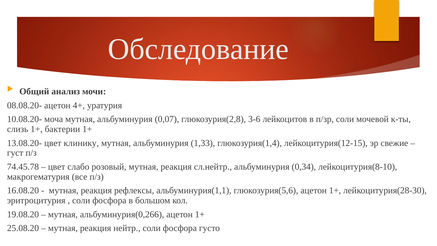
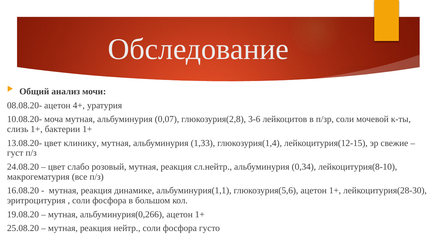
74.45.78: 74.45.78 -> 24.08.20 (23, 167)
рефлексы: рефлексы -> динамике (134, 190)
